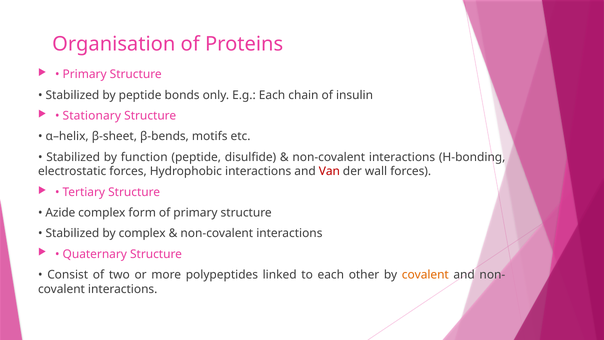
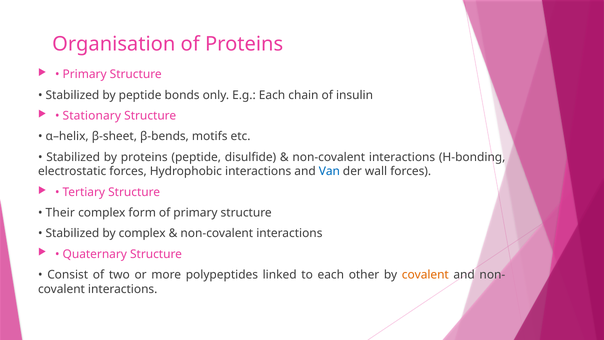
by function: function -> proteins (144, 157)
Van colour: red -> blue (329, 171)
Azide: Azide -> Their (60, 213)
